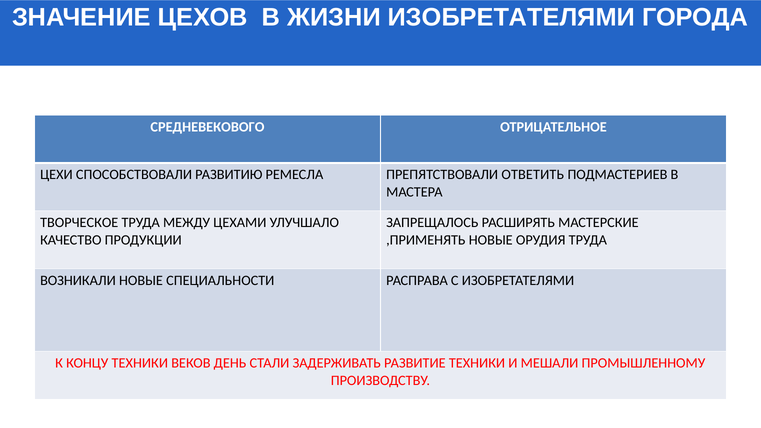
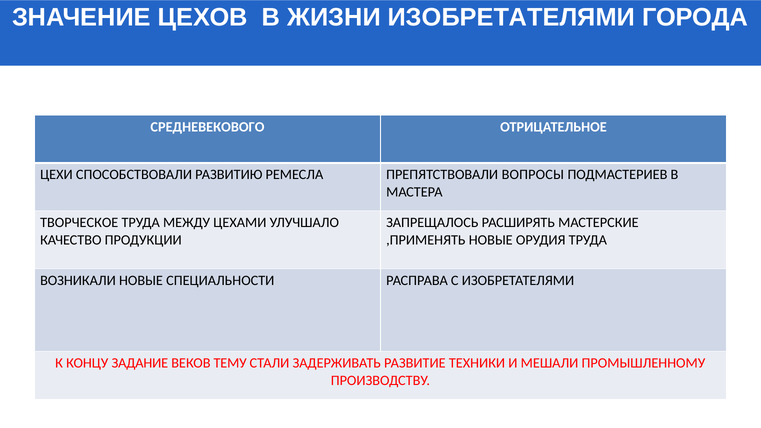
ОТВЕТИТЬ: ОТВЕТИТЬ -> ВОПРОСЫ (533, 175)
КОНЦУ ТЕХНИКИ: ТЕХНИКИ -> ЗАДАНИЕ (140, 363)
ДЕНЬ: ДЕНЬ -> ТЕМУ (230, 363)
